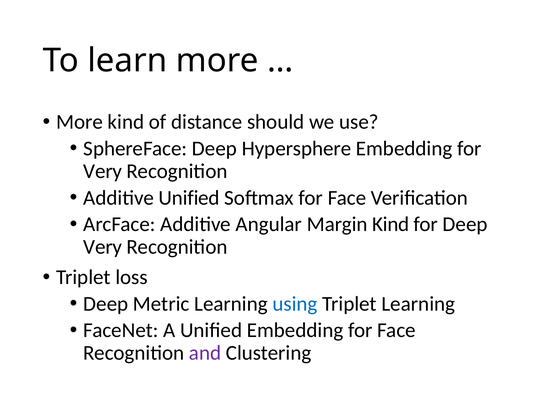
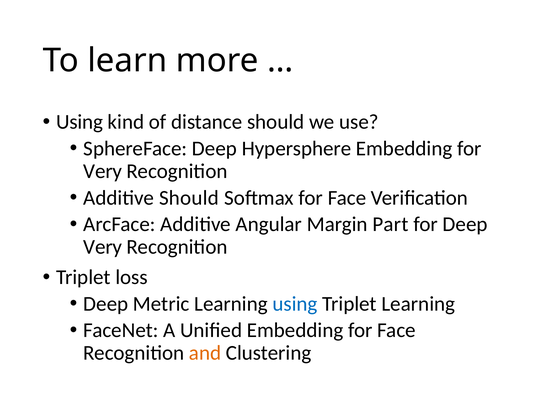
More: More -> Using (80, 122)
Additive Unified: Unified -> Should (189, 198)
Margin Kind: Kind -> Part (390, 225)
and colour: purple -> orange (205, 353)
